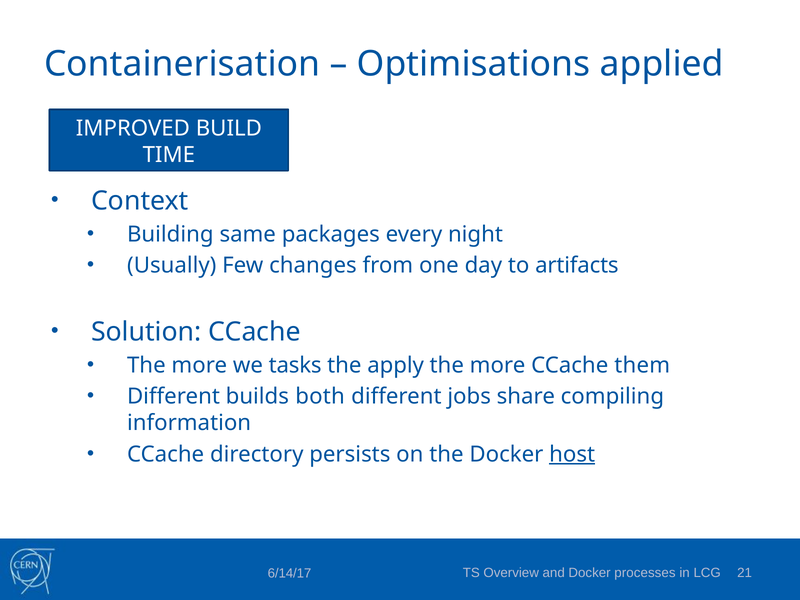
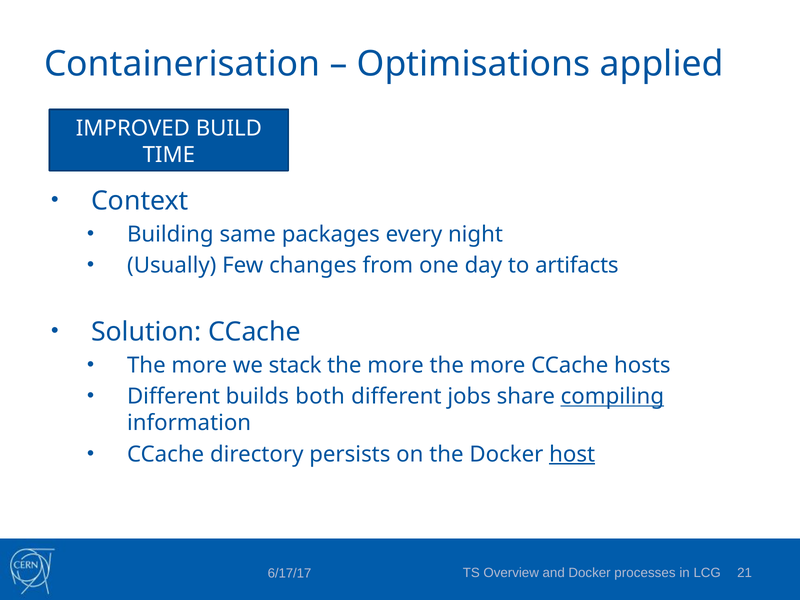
tasks: tasks -> stack (295, 365)
apply: apply -> more (396, 365)
them: them -> hosts (642, 365)
compiling underline: none -> present (612, 396)
6/14/17: 6/14/17 -> 6/17/17 (290, 573)
